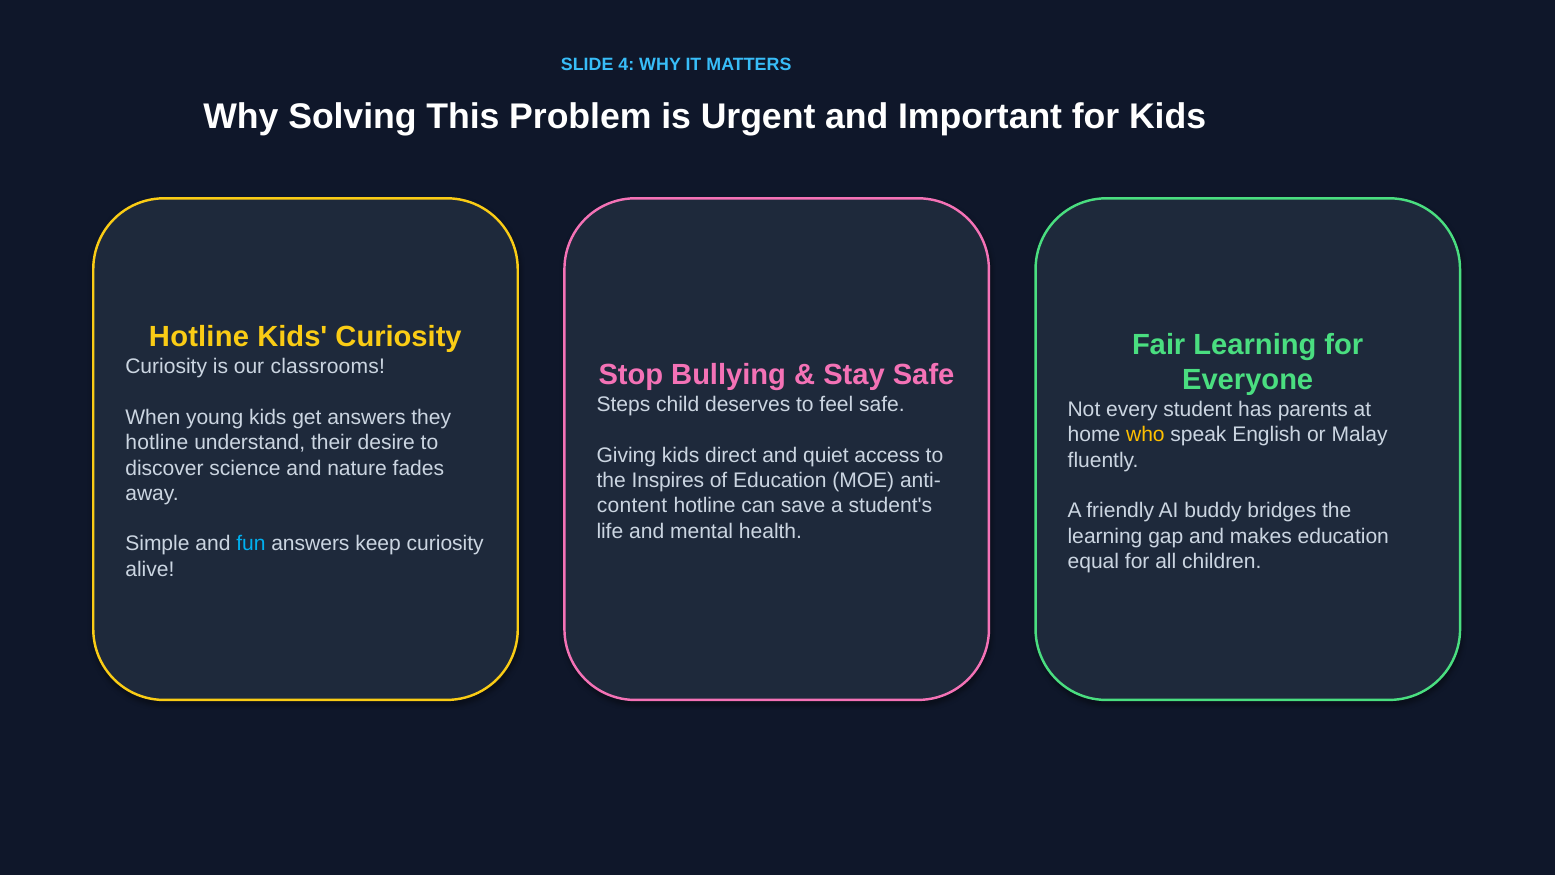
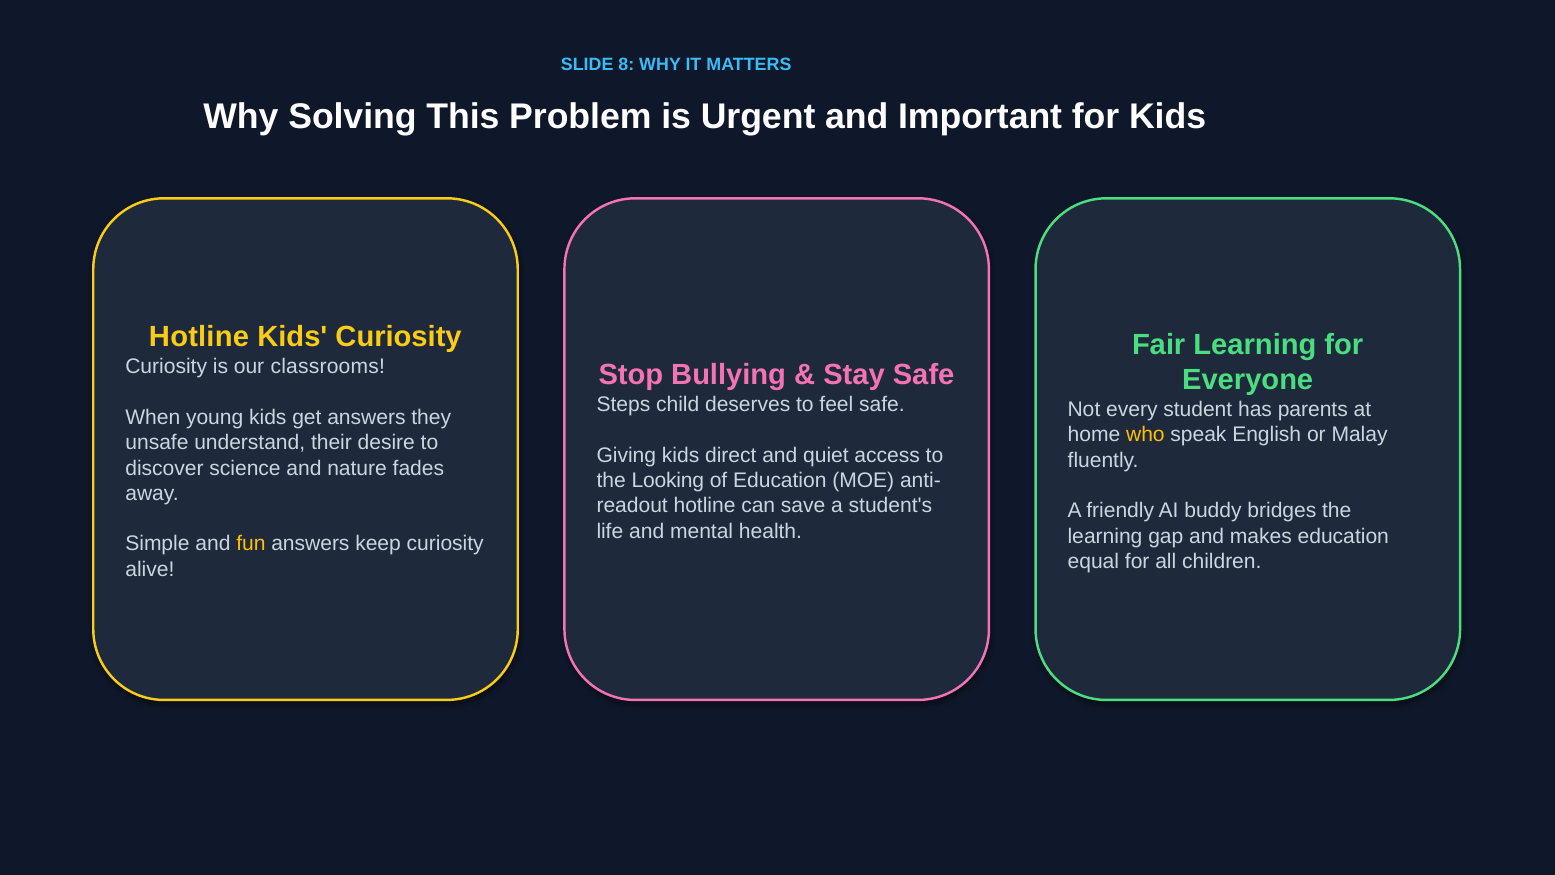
4: 4 -> 8 (626, 64)
hotline: hotline -> unsafe (157, 443)
Inspires: Inspires -> Looking (668, 481)
content: content -> readout (632, 506)
fun colour: light blue -> yellow (251, 544)
